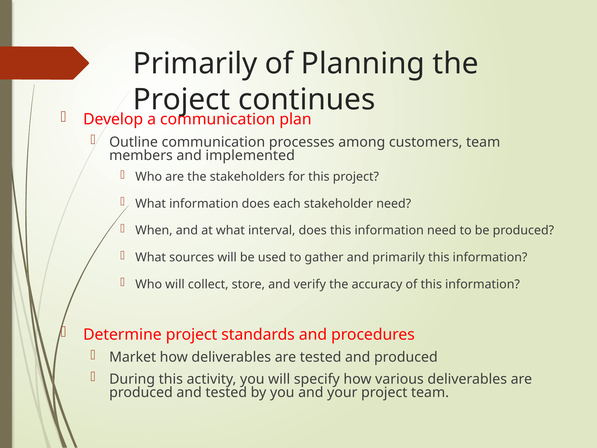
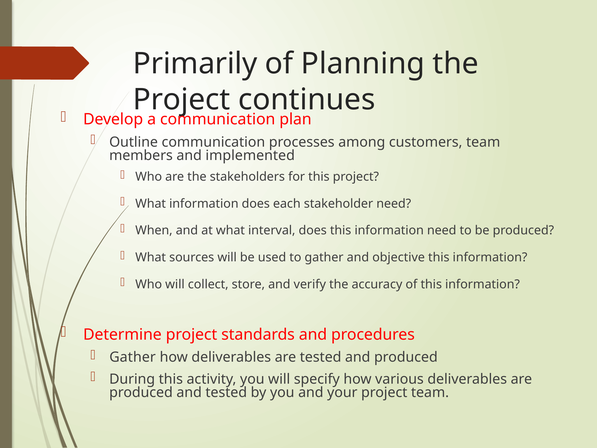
and primarily: primarily -> objective (399, 257)
Market: Market -> Gather (133, 357)
